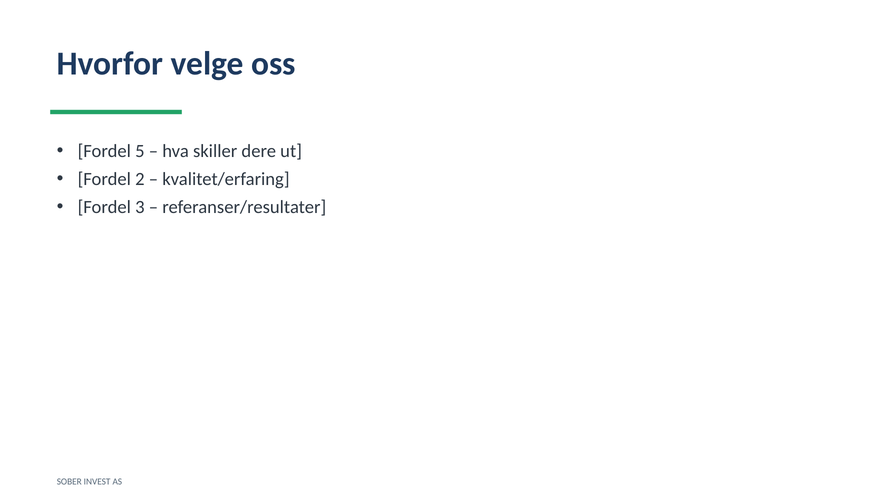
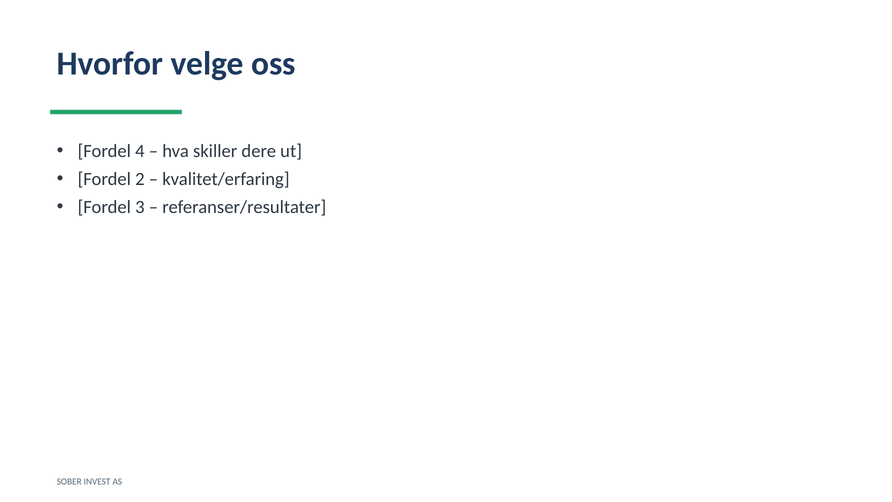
5: 5 -> 4 (140, 151)
